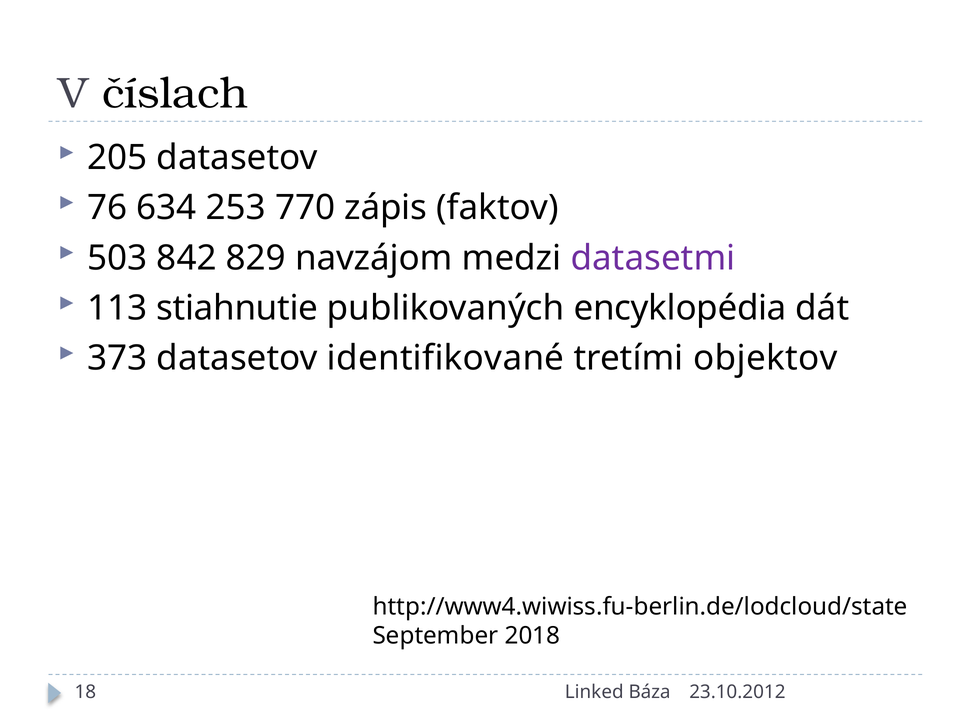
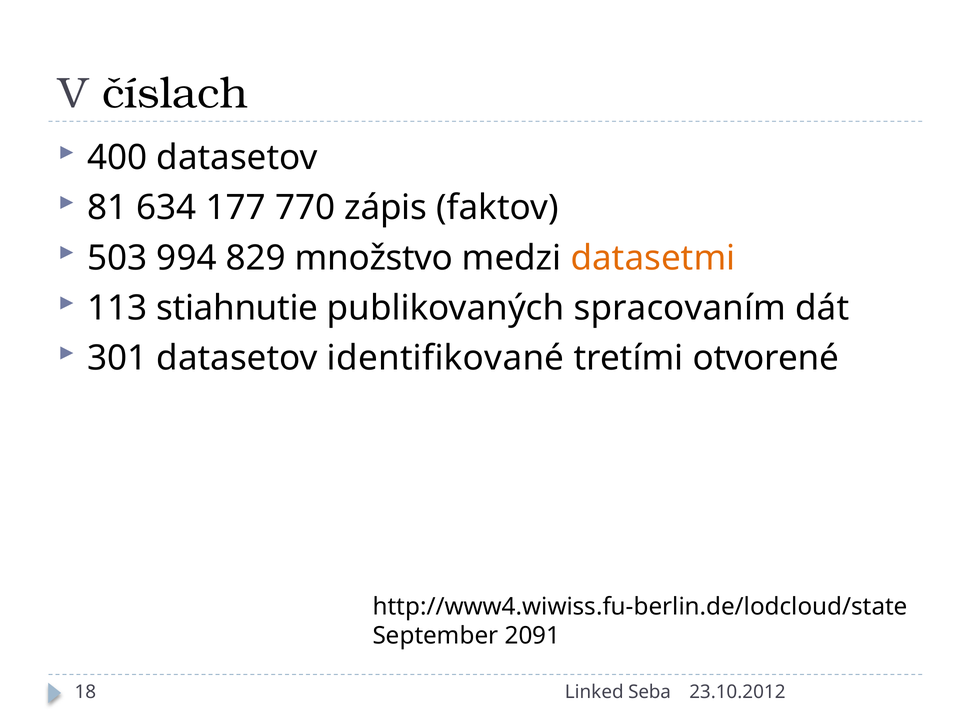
205: 205 -> 400 (117, 158)
76: 76 -> 81 (107, 208)
253: 253 -> 177 (236, 208)
842: 842 -> 994 (187, 258)
navzájom: navzájom -> množstvo (374, 258)
datasetmi colour: purple -> orange (653, 258)
encyklopédia: encyklopédia -> spracovaním (680, 308)
373: 373 -> 301 (117, 358)
objektov: objektov -> otvorené (766, 358)
2018: 2018 -> 2091 (532, 636)
Báza: Báza -> Seba (650, 692)
